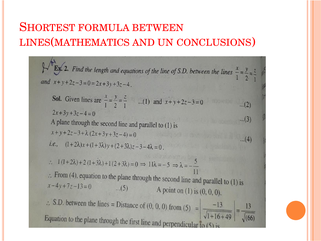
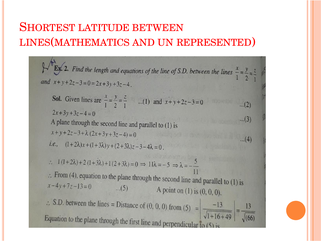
FORMULA: FORMULA -> LATITUDE (104, 28)
CONCLUSIONS: CONCLUSIONS -> REPRESENTED (214, 43)
